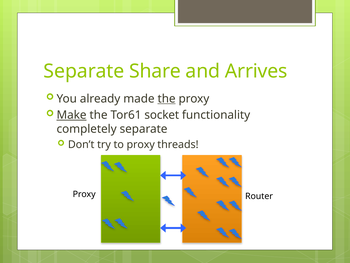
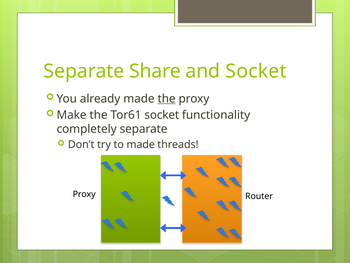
and Arrives: Arrives -> Socket (256, 71)
Make underline: present -> none (72, 115)
to proxy: proxy -> made (141, 144)
